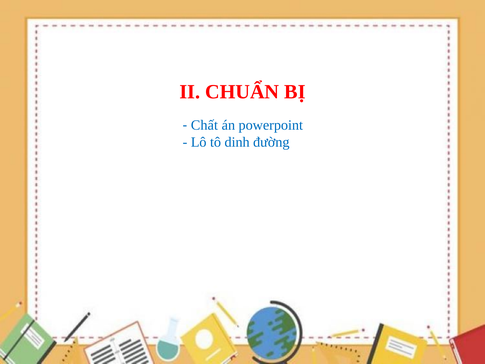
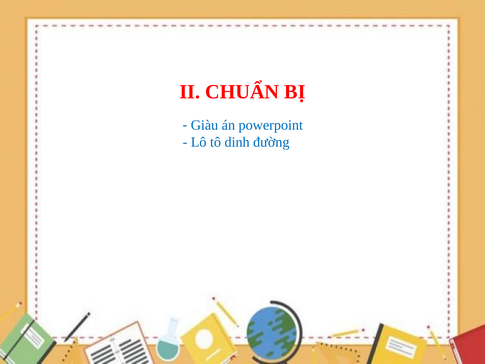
Chất: Chất -> Giàu (204, 125)
